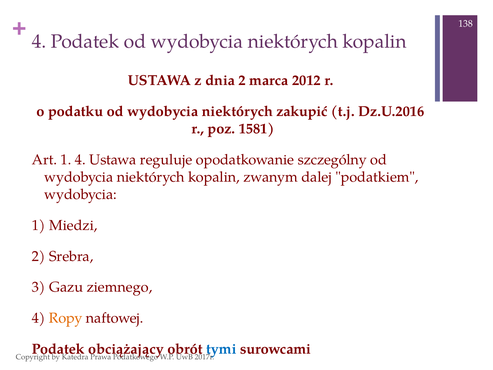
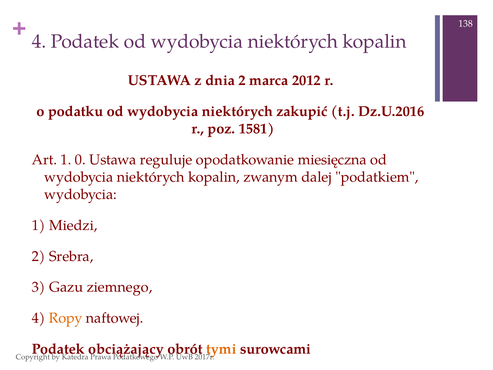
1 4: 4 -> 0 (80, 160)
szczególny: szczególny -> miesięczna (332, 160)
tymi colour: blue -> orange (221, 349)
